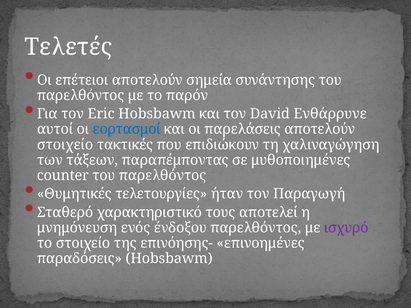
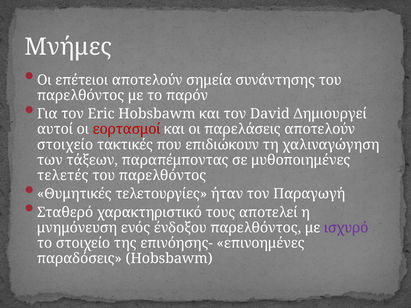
Τελετές: Τελετές -> Μνήμες (68, 47)
Ενθάρρυνε: Ενθάρρυνε -> Δημιουργεί (330, 114)
εορτασμοί colour: blue -> red (127, 129)
counter: counter -> τελετές (63, 176)
